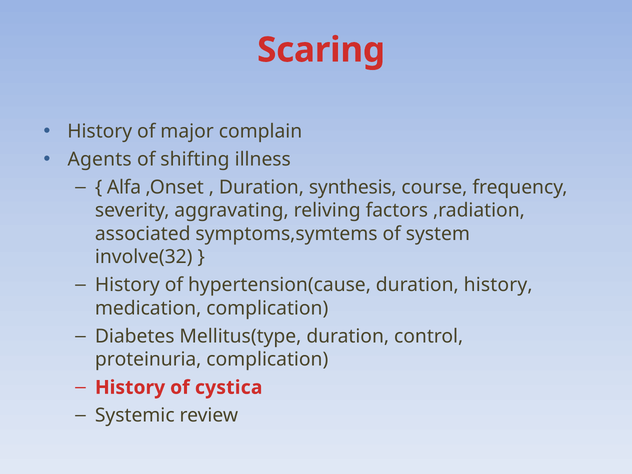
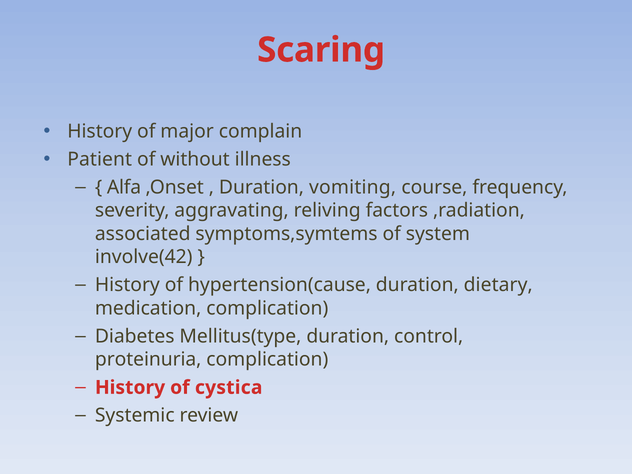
Agents: Agents -> Patient (100, 159)
shifting: shifting -> without (195, 159)
synthesis: synthesis -> vomiting (353, 187)
involve(32: involve(32 -> involve(42 (144, 257)
duration history: history -> dietary (498, 285)
